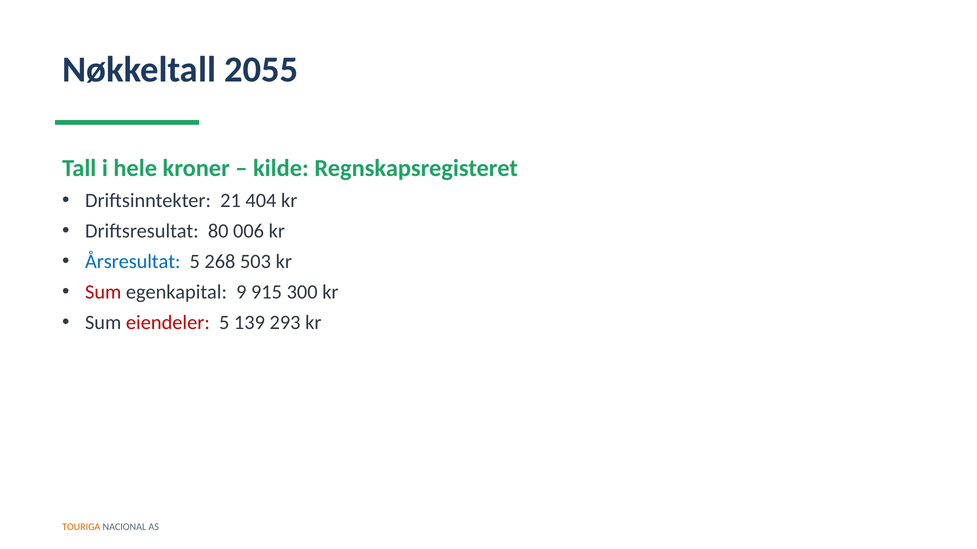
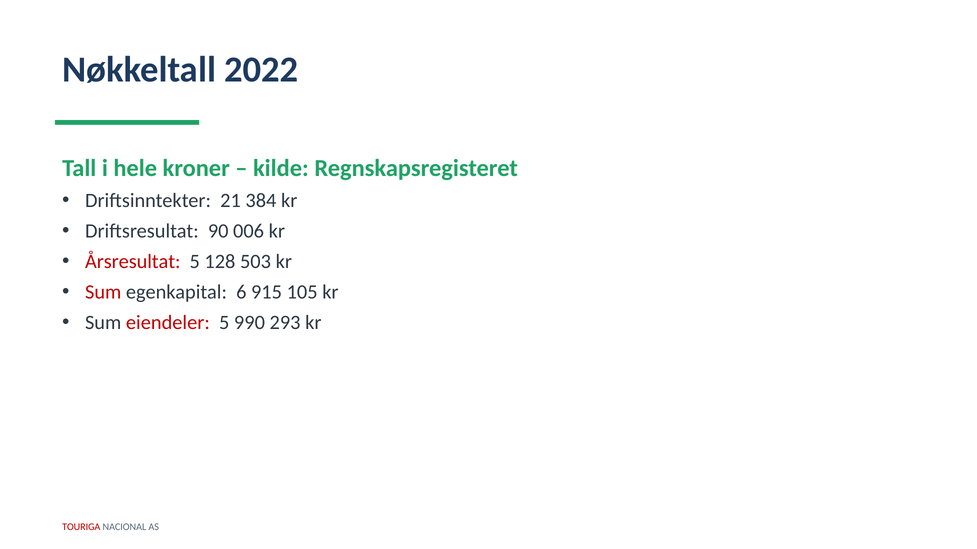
2055: 2055 -> 2022 (261, 70)
404: 404 -> 384 (261, 201)
80: 80 -> 90 (218, 231)
Årsresultat colour: blue -> red (133, 262)
268: 268 -> 128 (220, 262)
9: 9 -> 6 (241, 293)
300: 300 -> 105 (302, 293)
139: 139 -> 990 (249, 323)
TOURIGA colour: orange -> red (81, 527)
